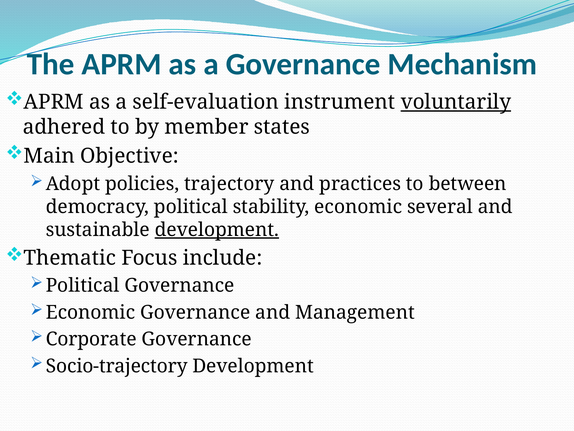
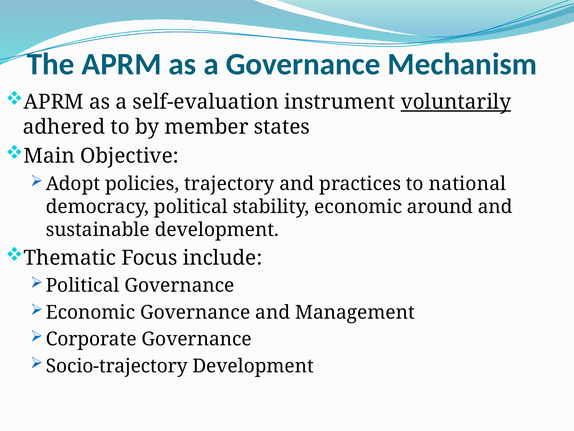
between: between -> national (468, 184)
several: several -> around (440, 207)
development underline: present -> none (217, 229)
